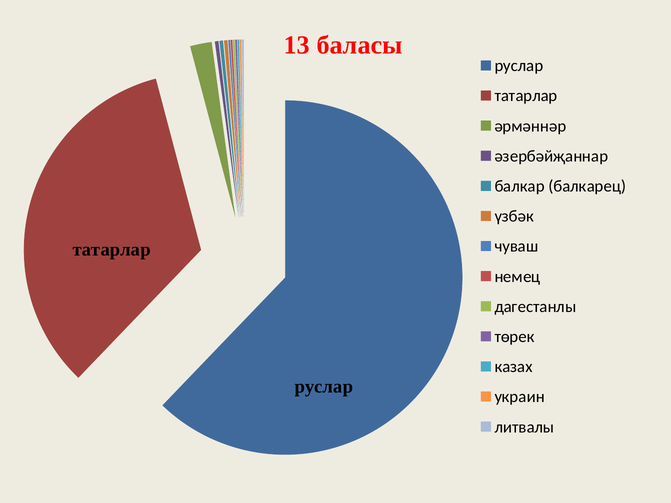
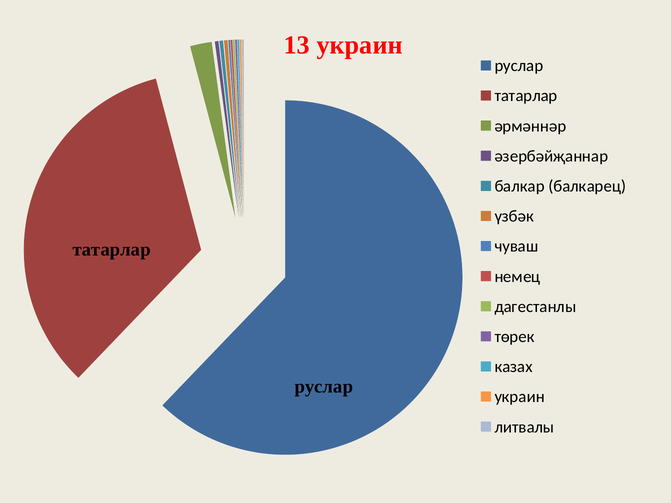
13 баласы: баласы -> украин (360, 45)
